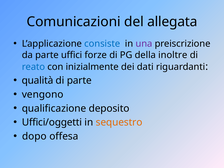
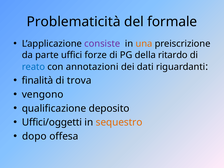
Comunicazioni: Comunicazioni -> Problematicità (74, 22)
allegata: allegata -> formale (172, 22)
consiste colour: blue -> purple (102, 44)
una colour: purple -> orange (144, 44)
inoltre: inoltre -> ritardo (173, 55)
inizialmente: inizialmente -> annotazioni (92, 67)
qualità: qualità -> finalità (37, 81)
di parte: parte -> trova (79, 81)
